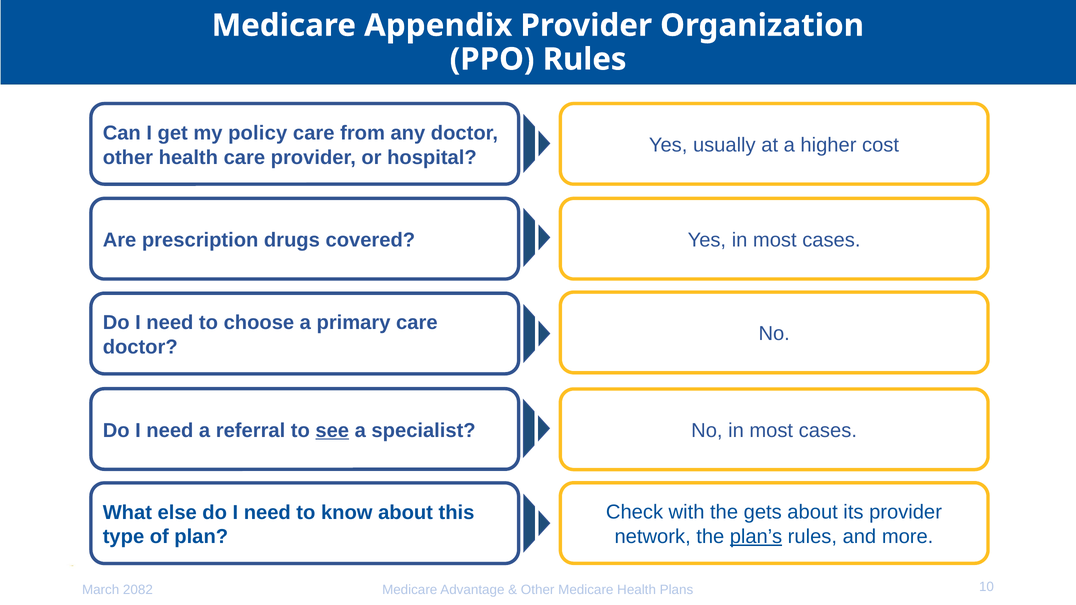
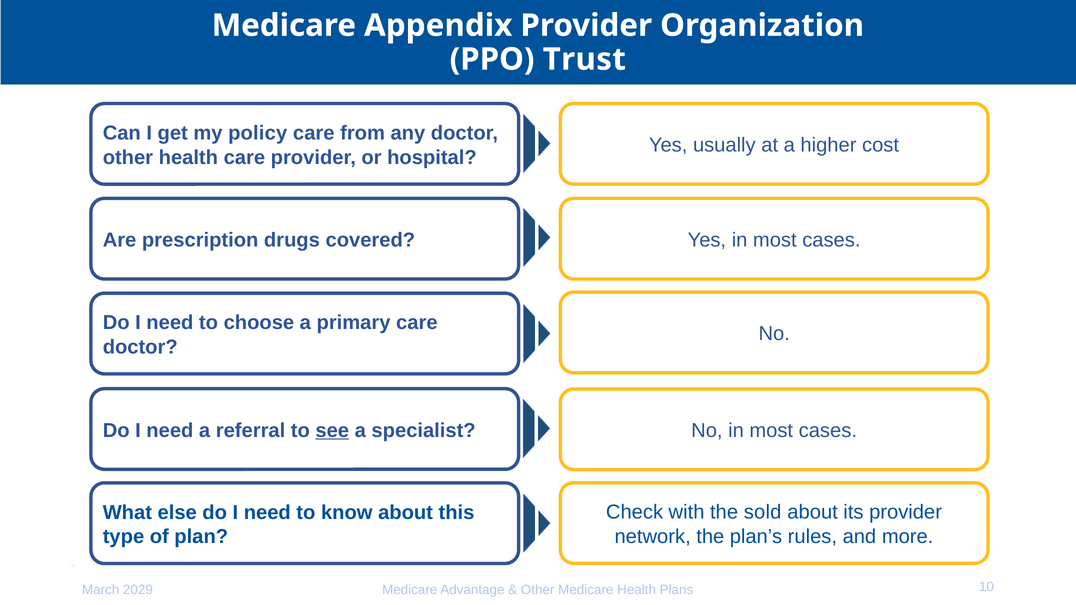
PPO Rules: Rules -> Trust (584, 59)
gets: gets -> sold (763, 513)
plan’s underline: present -> none (756, 537)
2082: 2082 -> 2029 (138, 590)
